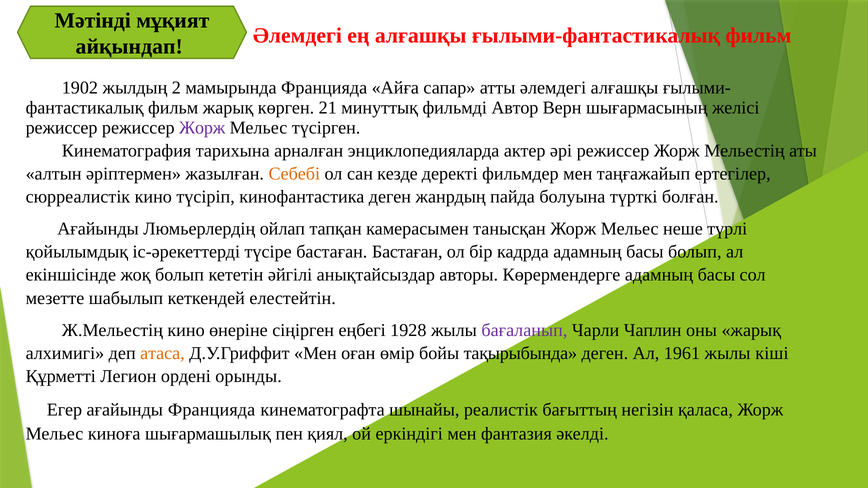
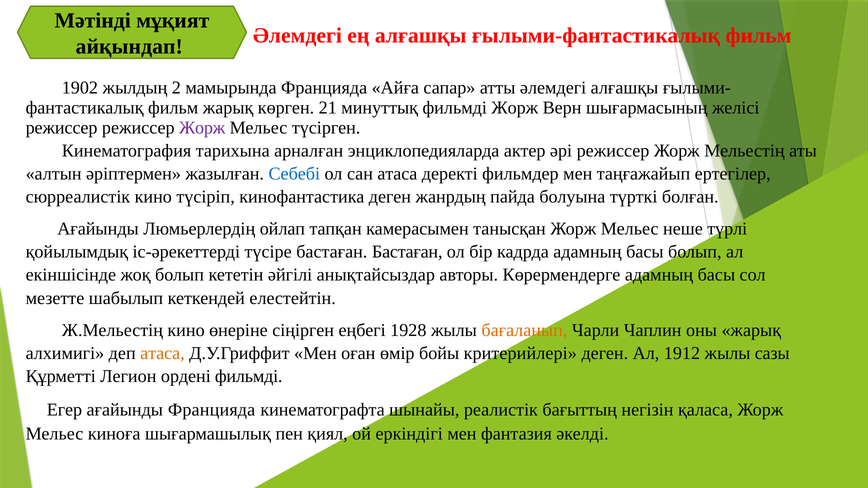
фильмді Автор: Автор -> Жорж (515, 108)
Себебі colour: orange -> blue (294, 174)
сан кезде: кезде -> атаса (397, 174)
бағаланып colour: purple -> orange (524, 330)
тақырыбында: тақырыбында -> критерийлері (520, 353)
1961: 1961 -> 1912 (682, 353)
кіші: кіші -> сазы (772, 353)
ордені орынды: орынды -> фильмді (249, 376)
